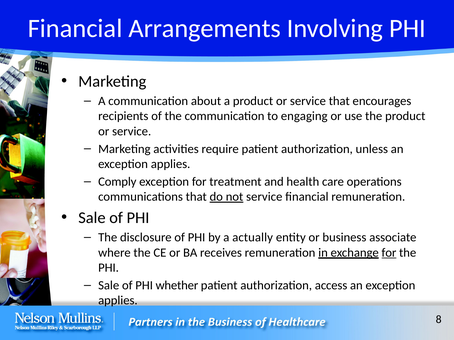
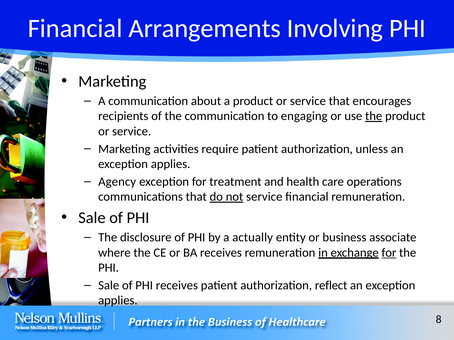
the underline: none -> present (374, 116)
Comply: Comply -> Agency (117, 182)
PHI whether: whether -> receives (177, 286)
access: access -> reflect (331, 286)
